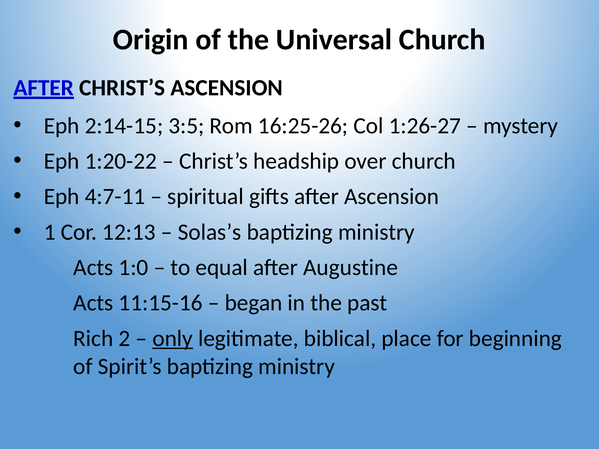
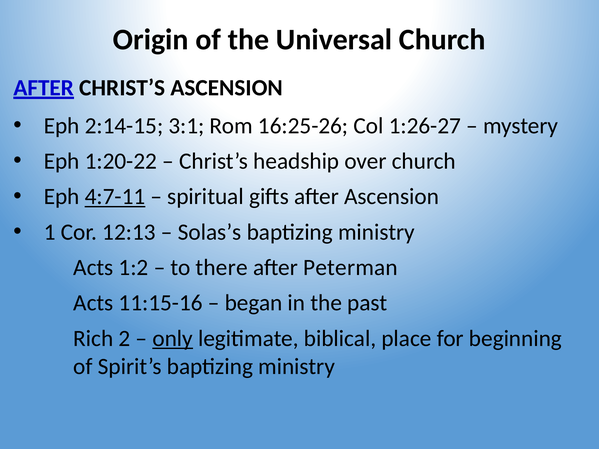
3:5: 3:5 -> 3:1 (186, 126)
4:7-11 underline: none -> present (115, 197)
1:0: 1:0 -> 1:2 (134, 268)
equal: equal -> there (222, 268)
Augustine: Augustine -> Peterman (351, 268)
